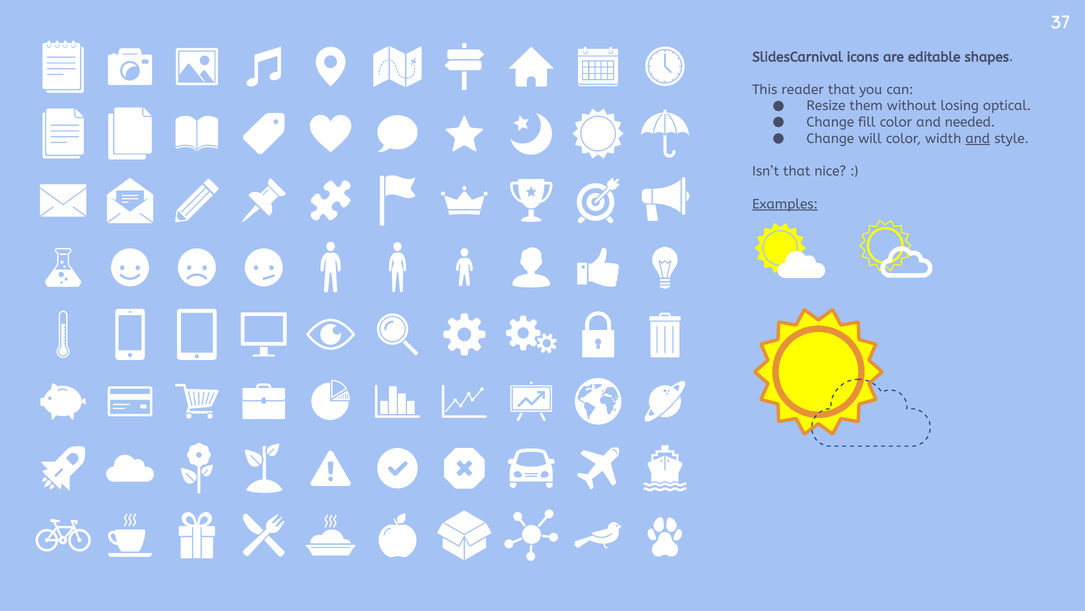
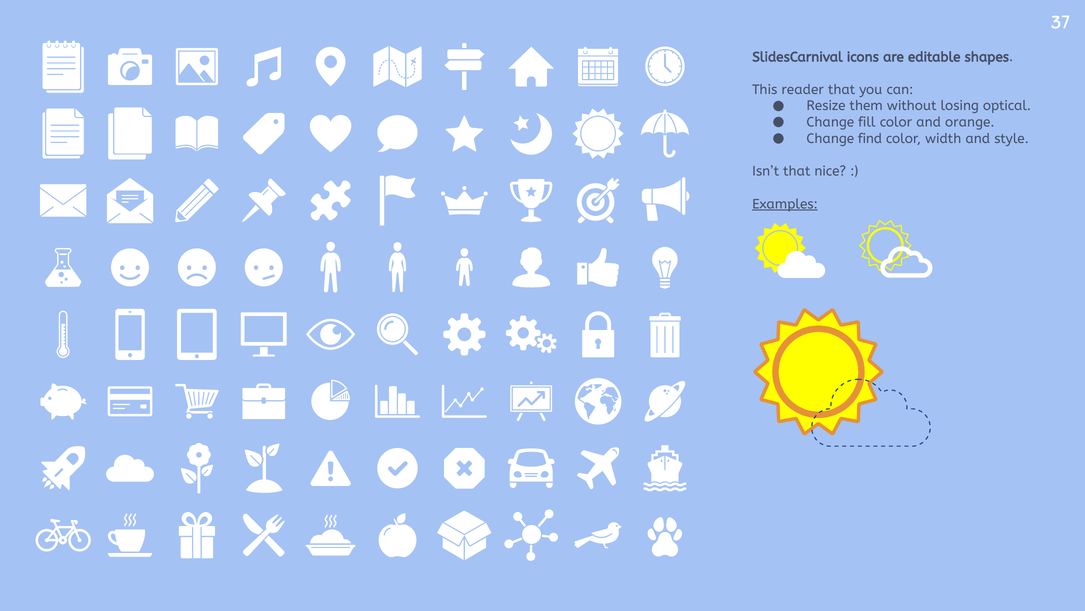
needed: needed -> orange (970, 122)
will: will -> find (870, 139)
and underline: present -> none (978, 139)
